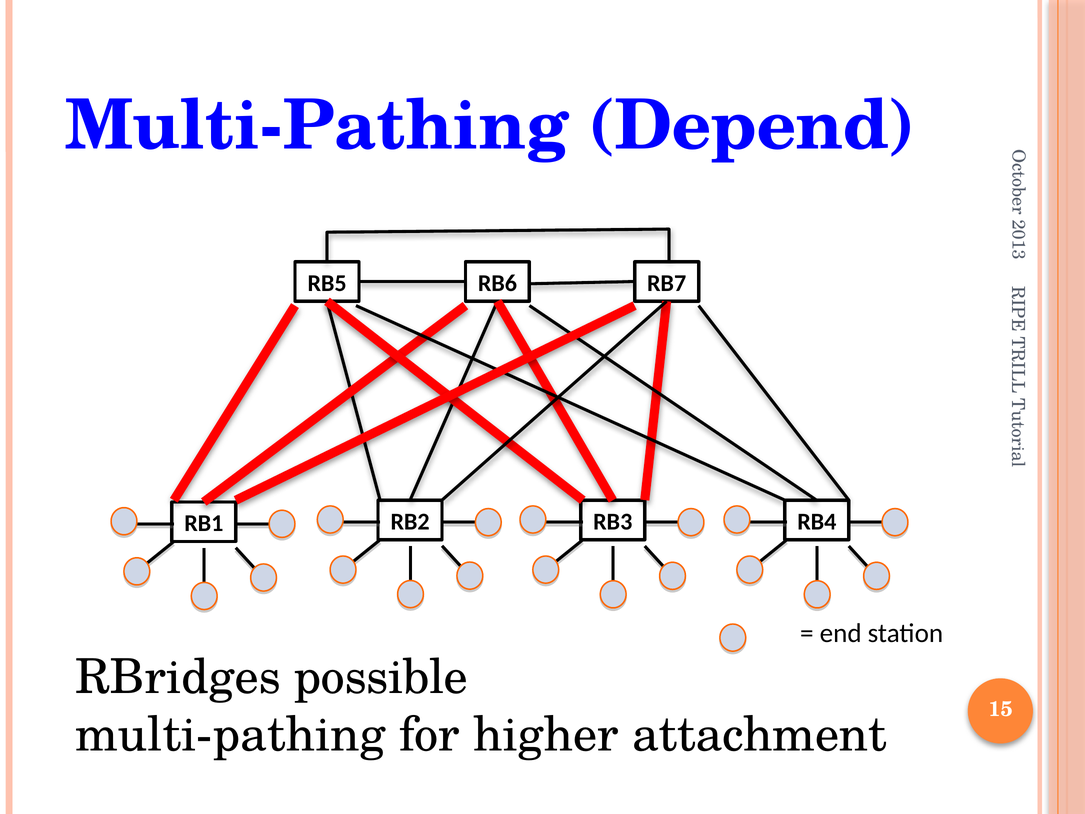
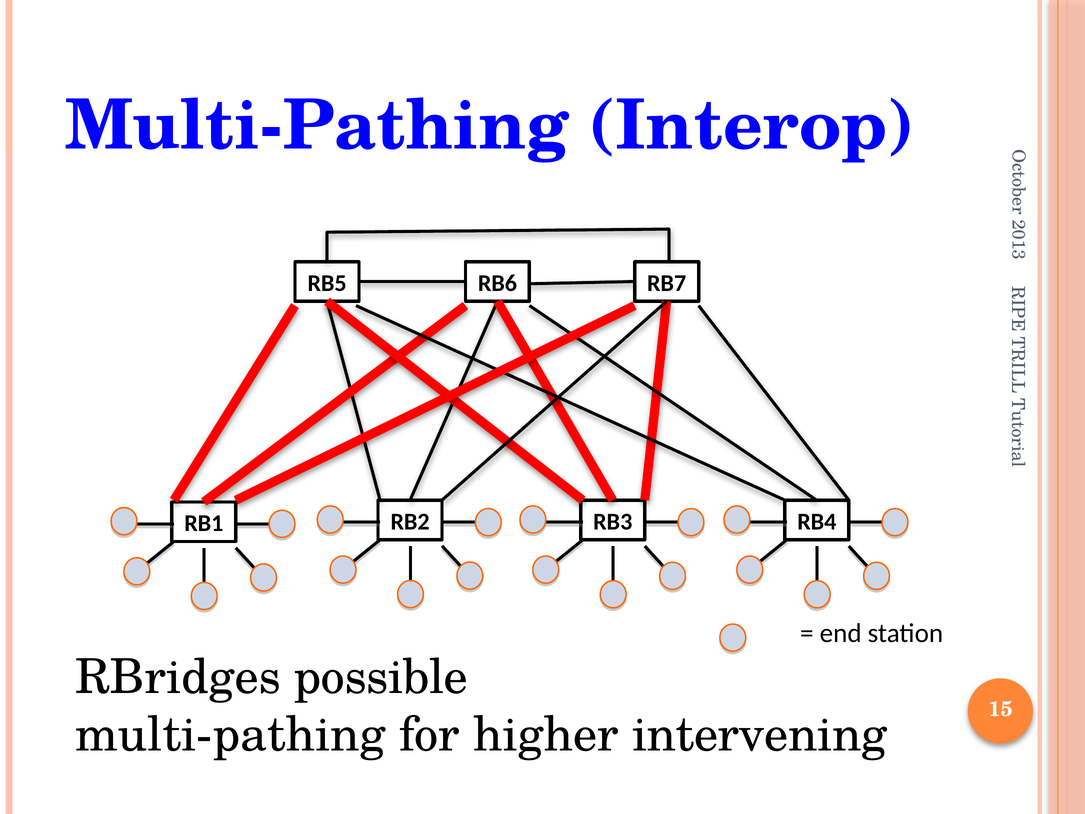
Depend: Depend -> Interop (751, 126)
attachment: attachment -> intervening (760, 735)
